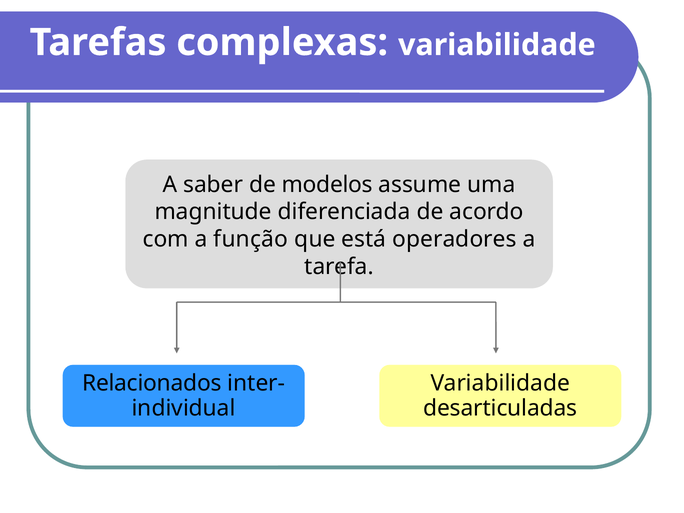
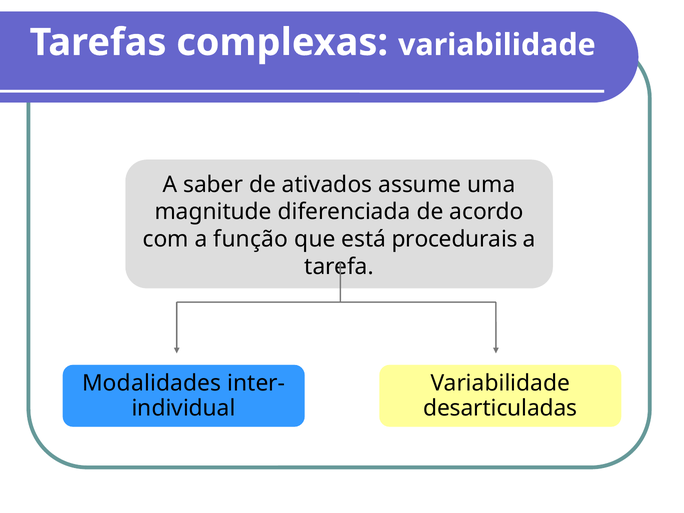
modelos: modelos -> ativados (327, 185)
operadores: operadores -> procedurais (455, 239)
Relacionados: Relacionados -> Modalidades (152, 383)
